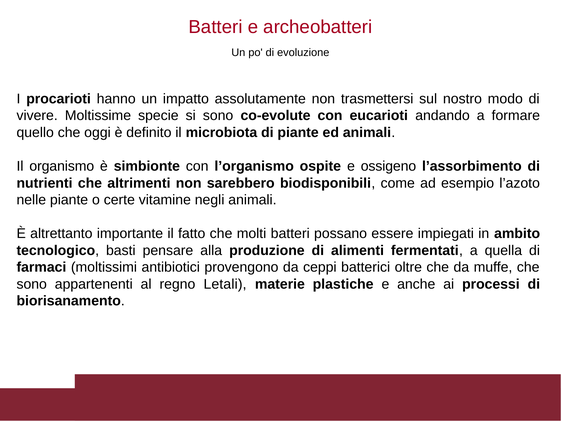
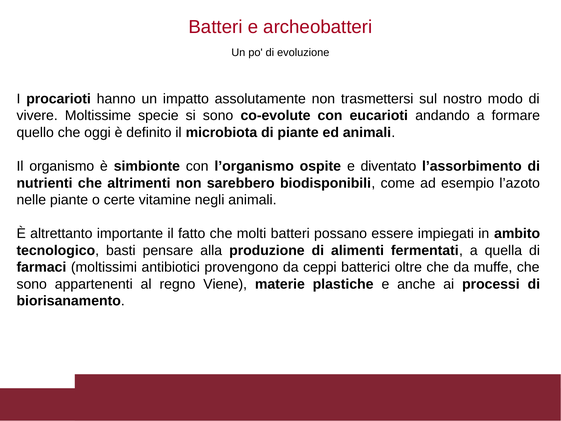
ossigeno: ossigeno -> diventato (388, 166)
Letali: Letali -> Viene (225, 284)
